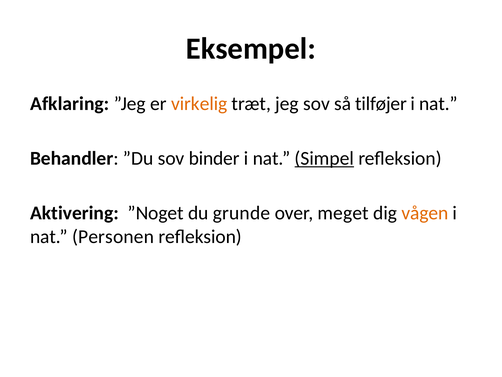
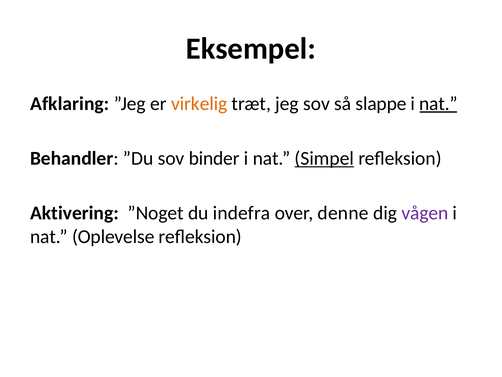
tilføjer: tilføjer -> slappe (381, 103)
nat underline: none -> present (438, 103)
grunde: grunde -> indefra (242, 213)
meget: meget -> denne (343, 213)
vågen colour: orange -> purple (425, 213)
Personen: Personen -> Oplevelse (113, 236)
